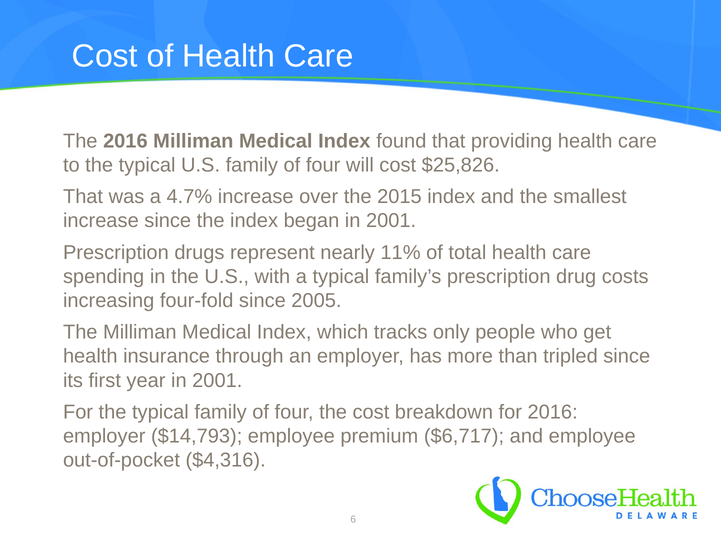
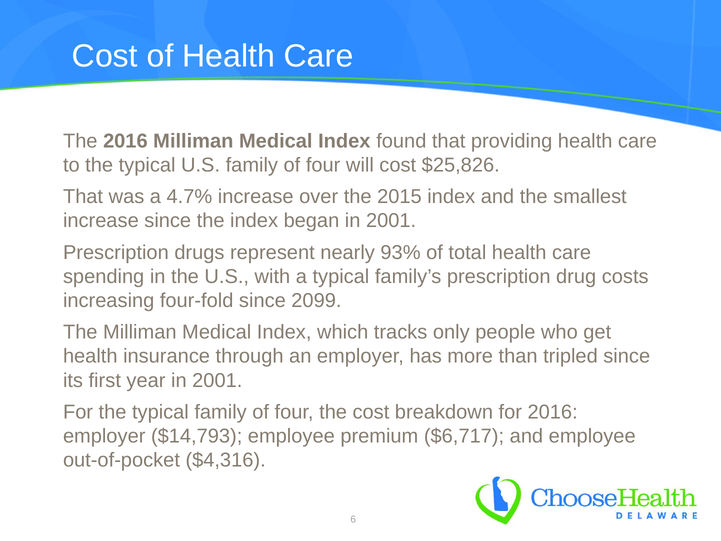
11%: 11% -> 93% (401, 252)
2005: 2005 -> 2099 (316, 300)
